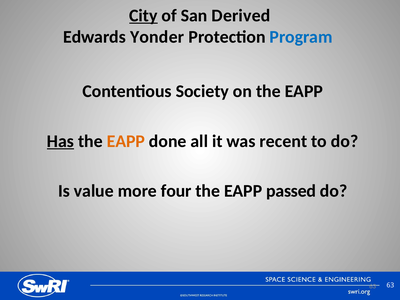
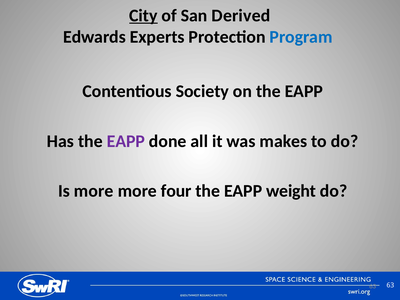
Yonder: Yonder -> Experts (157, 37)
Has underline: present -> none (60, 141)
EAPP colour: orange -> purple (126, 141)
recent: recent -> makes (283, 141)
Is value: value -> more (94, 191)
passed: passed -> weight (291, 191)
